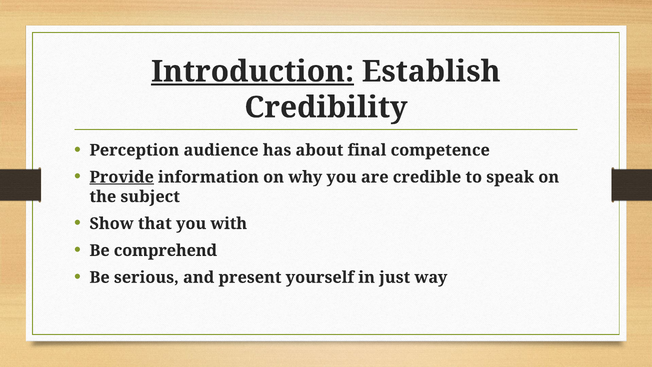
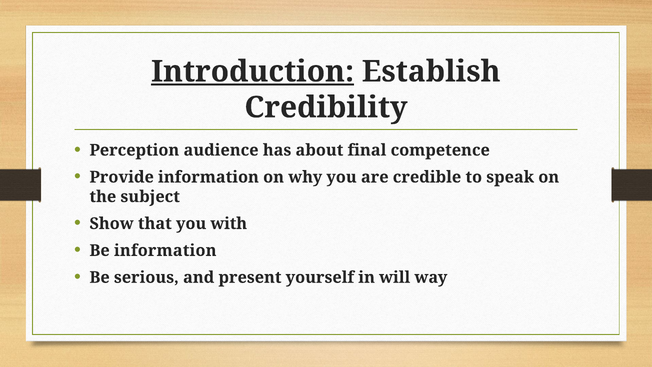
Provide underline: present -> none (122, 177)
Be comprehend: comprehend -> information (165, 250)
just: just -> will (395, 277)
